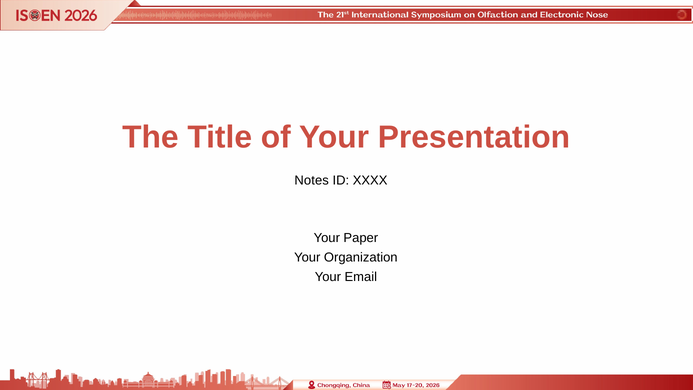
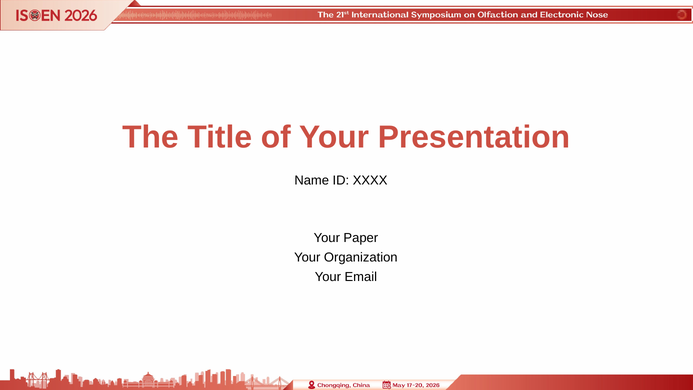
Notes: Notes -> Name (312, 180)
